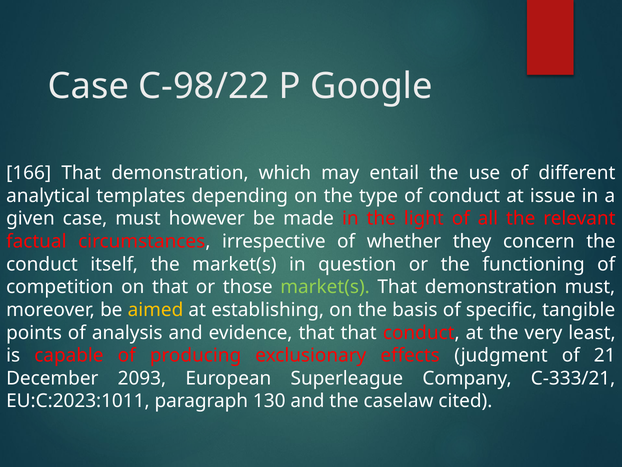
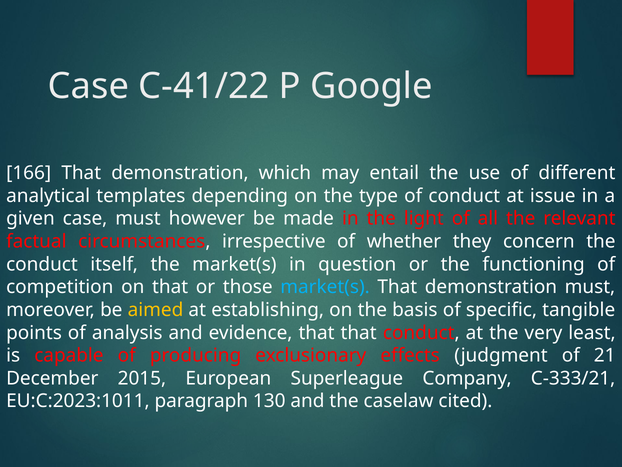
C-98/22: C-98/22 -> C-41/22 (204, 86)
market(s colour: light green -> light blue (325, 287)
2093: 2093 -> 2015 (142, 378)
